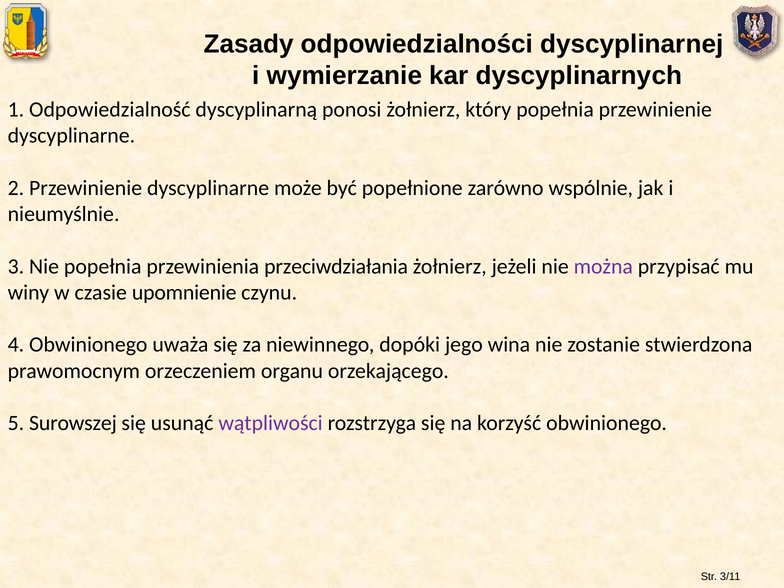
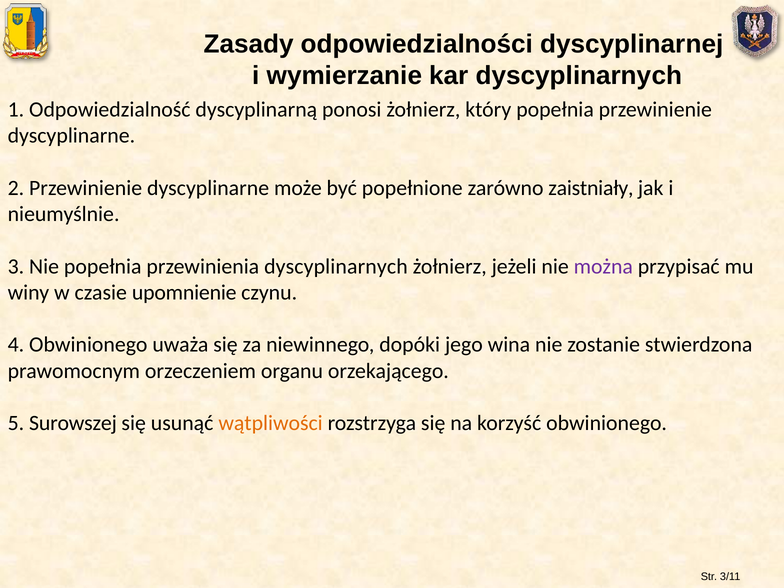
wspólnie: wspólnie -> zaistniały (591, 188)
przewinienia przeciwdziałania: przeciwdziałania -> dyscyplinarnych (336, 266)
wątpliwości colour: purple -> orange (271, 423)
